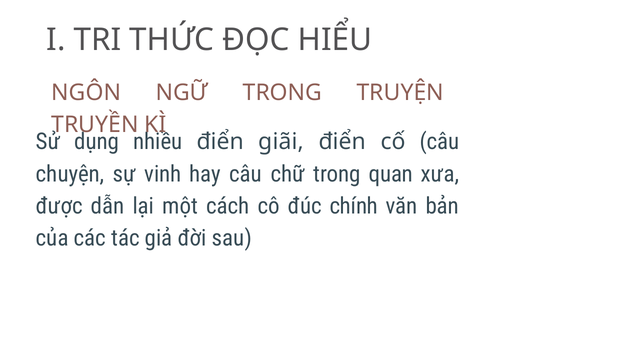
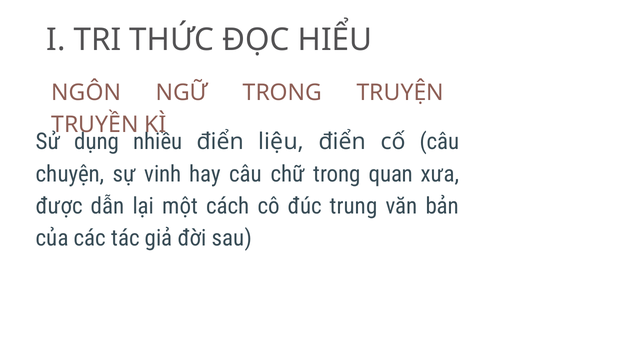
giãi: giãi -> liệu (281, 142)
chính: chính -> trung (354, 206)
